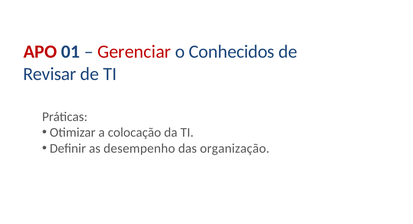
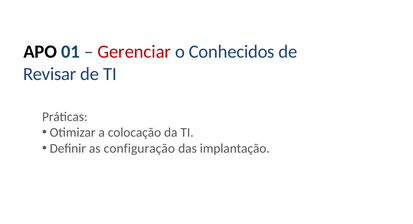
APO colour: red -> black (40, 52)
desempenho: desempenho -> configuração (139, 148)
organização: organização -> implantação (235, 148)
